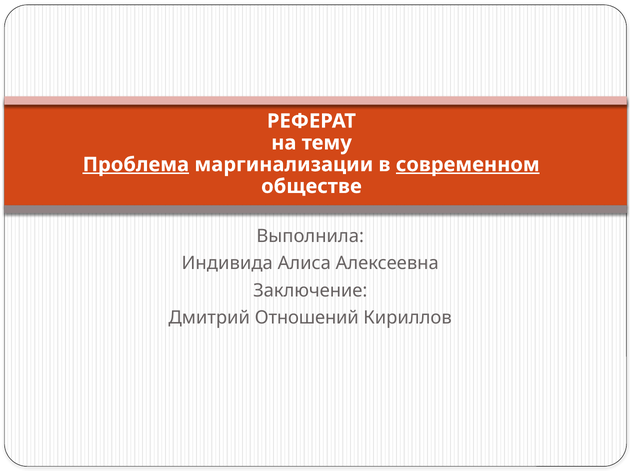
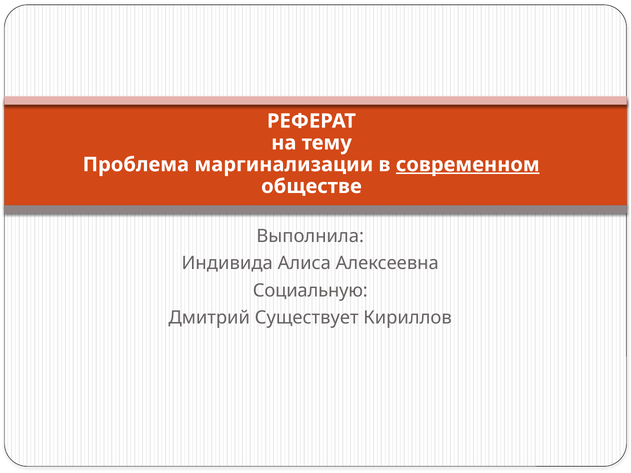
Проблема underline: present -> none (136, 165)
Заключение: Заключение -> Социальную (310, 291)
Отношений: Отношений -> Существует (307, 318)
